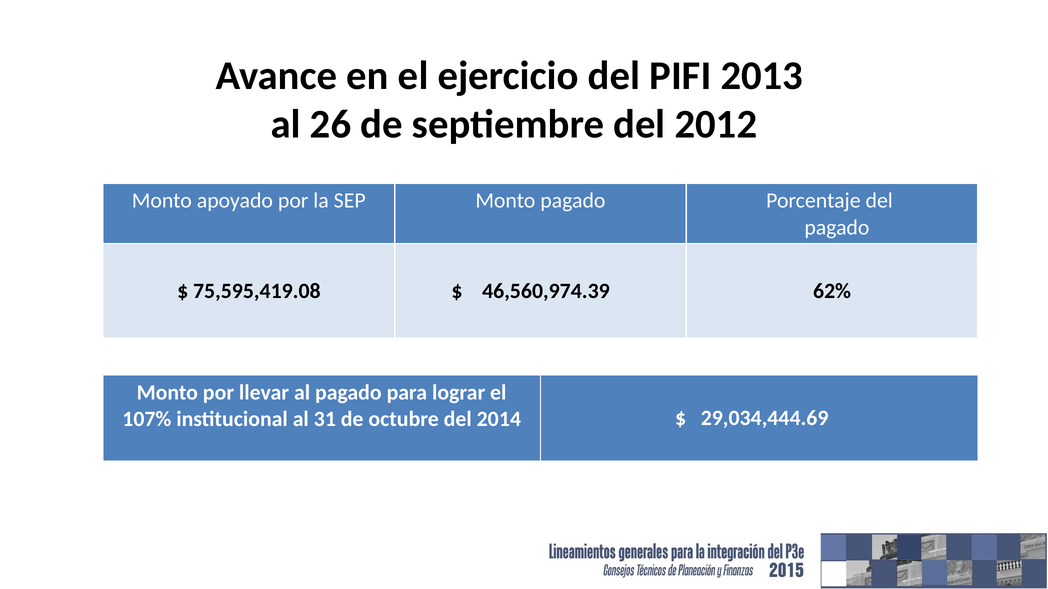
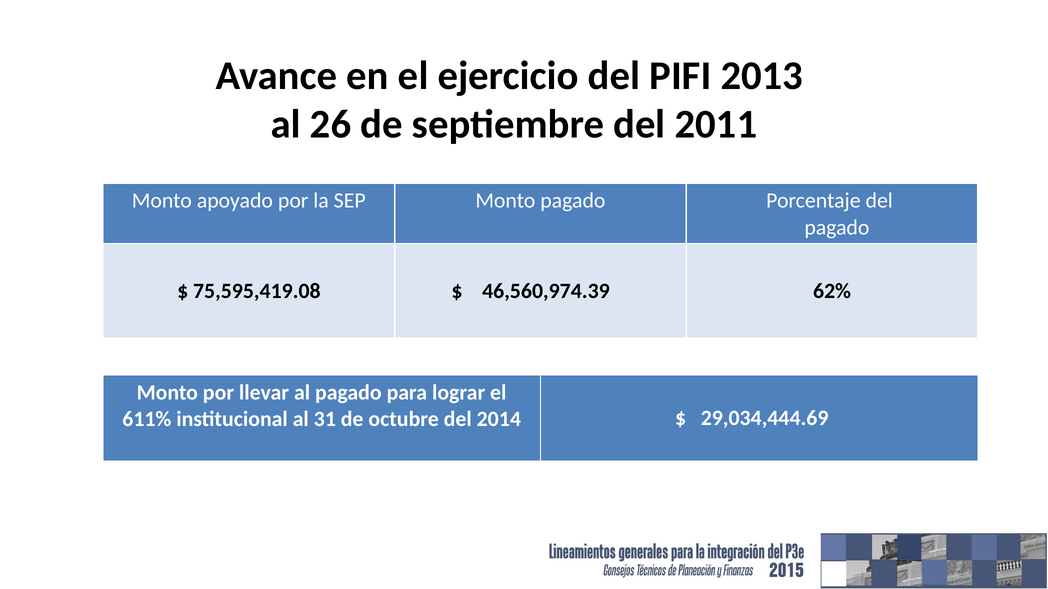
2012: 2012 -> 2011 (716, 125)
107%: 107% -> 611% (147, 419)
